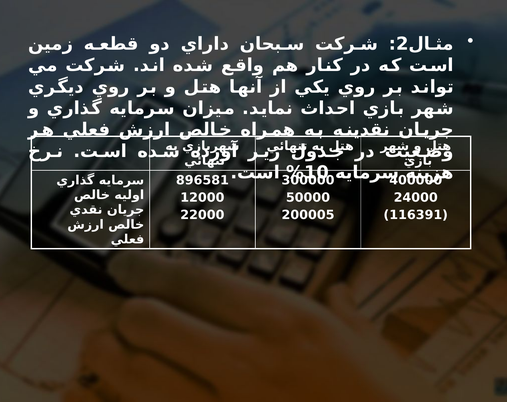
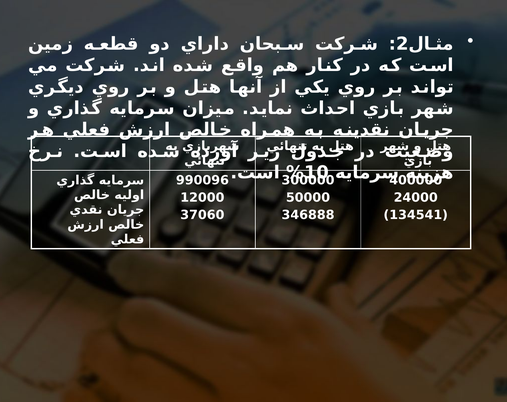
896581: 896581 -> 990096 (202, 180)
22000: 22000 -> 37060 (202, 215)
200005: 200005 -> 346888 (308, 215)
116391: 116391 -> 134541 (416, 215)
